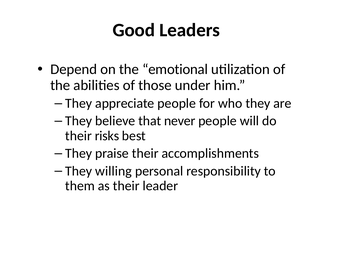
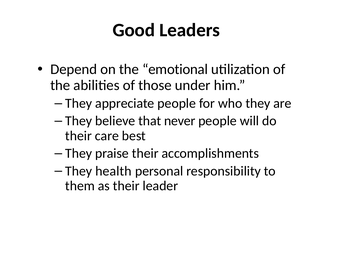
risks: risks -> care (107, 136)
willing: willing -> health (114, 171)
